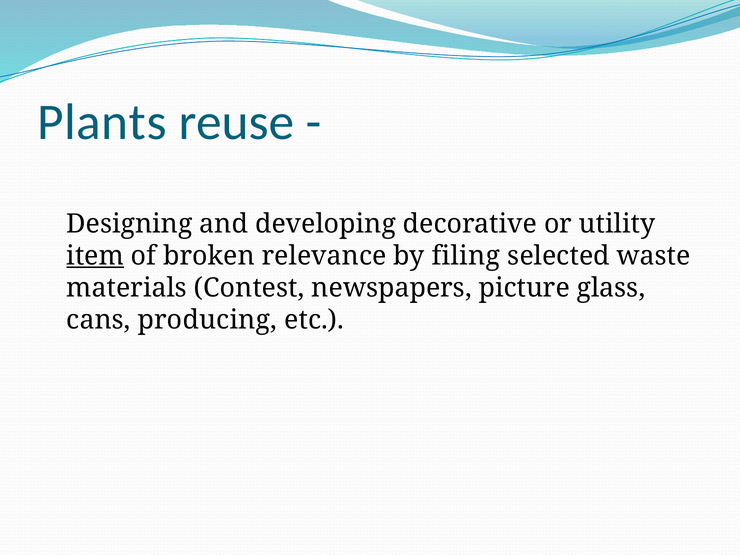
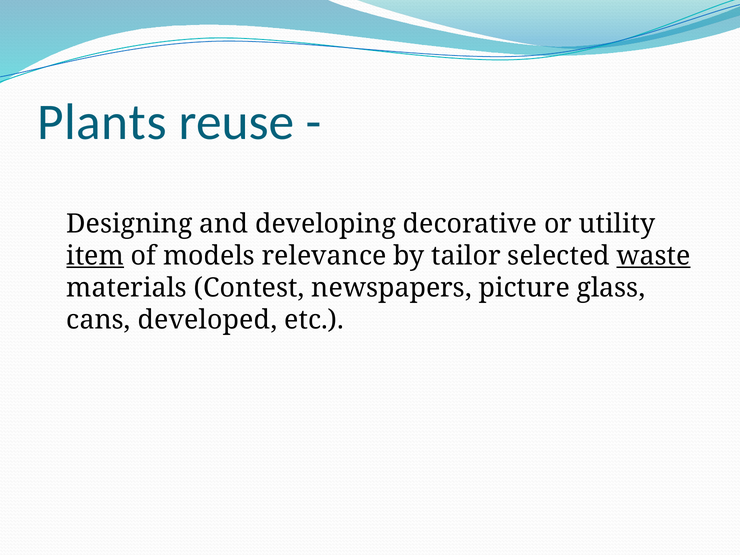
broken: broken -> models (209, 256)
filing: filing -> tailor (466, 256)
waste underline: none -> present (654, 256)
producing: producing -> developed (207, 320)
